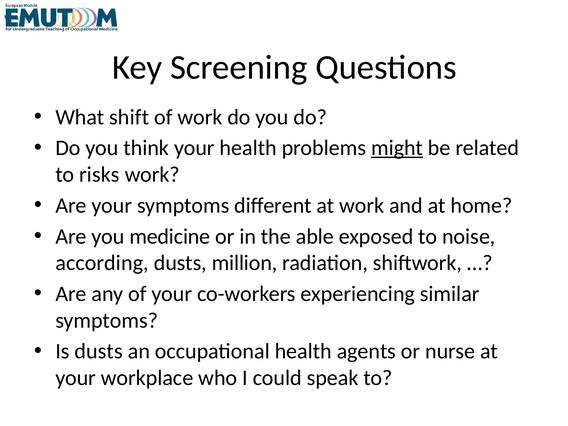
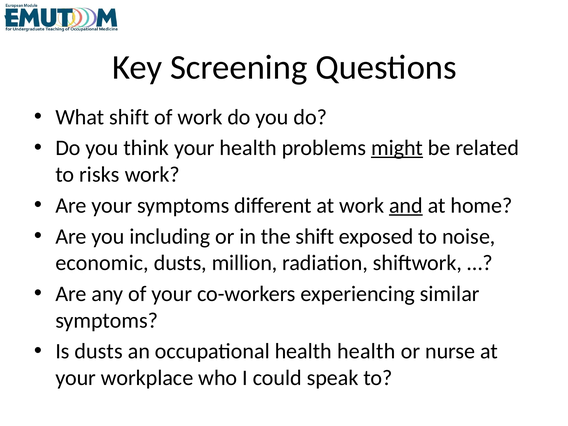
and underline: none -> present (406, 205)
medicine: medicine -> including (170, 236)
the able: able -> shift (315, 236)
according: according -> economic (102, 263)
health agents: agents -> health (366, 351)
